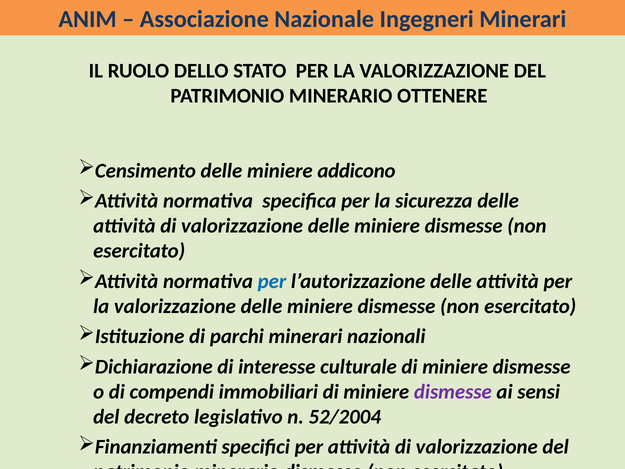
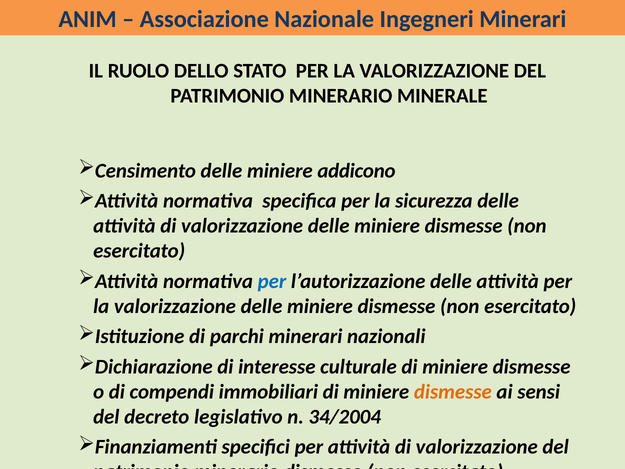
OTTENERE: OTTENERE -> MINERALE (442, 96)
dismesse colour: purple -> orange (453, 392)
52/2004: 52/2004 -> 34/2004 (345, 417)
